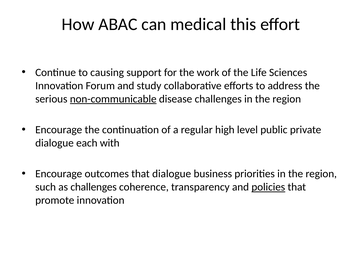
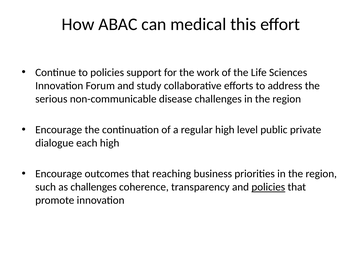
to causing: causing -> policies (107, 73)
non-communicable underline: present -> none (113, 99)
each with: with -> high (110, 143)
that dialogue: dialogue -> reaching (172, 174)
